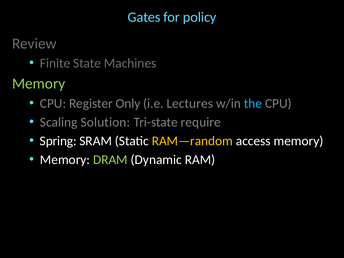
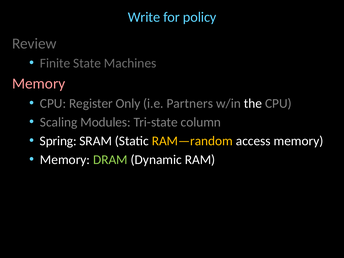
Gates: Gates -> Write (144, 17)
Memory colour: light green -> pink (39, 84)
Lectures: Lectures -> Partners (190, 103)
the colour: light blue -> white (253, 103)
Solution: Solution -> Modules (106, 122)
require: require -> column (201, 122)
